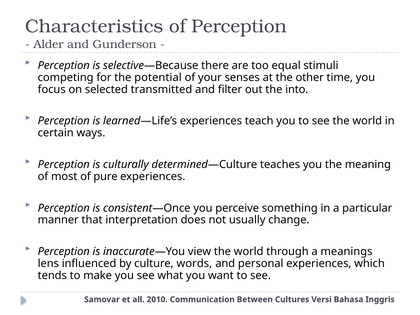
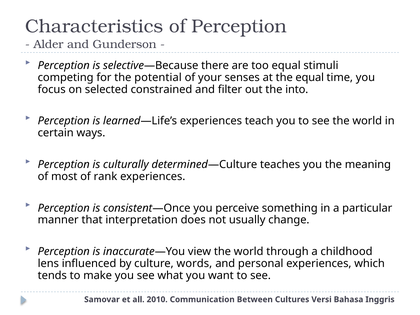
the other: other -> equal (310, 77)
transmitted: transmitted -> constrained (161, 89)
pure: pure -> rank (105, 176)
meanings: meanings -> childhood (347, 252)
